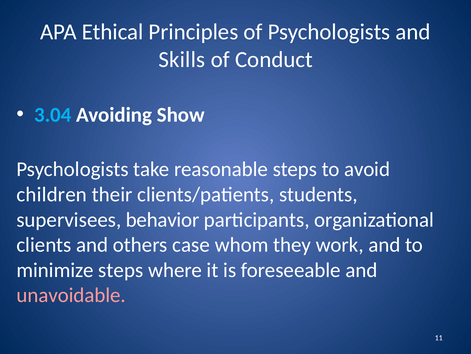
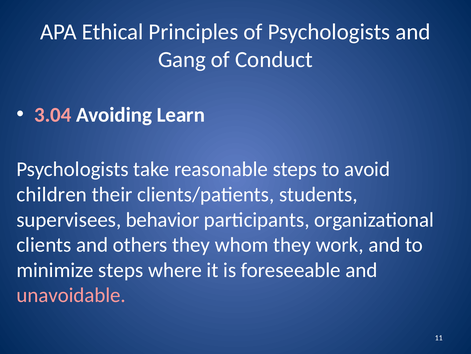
Skills: Skills -> Gang (182, 59)
3.04 colour: light blue -> pink (53, 115)
Show: Show -> Learn (181, 115)
others case: case -> they (191, 244)
